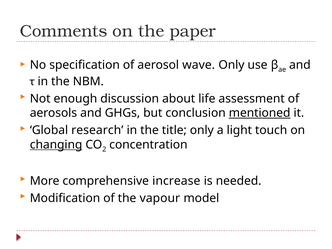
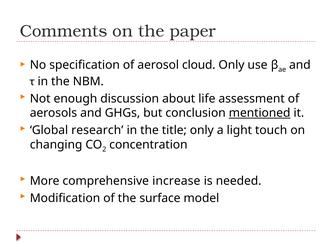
wave: wave -> cloud (199, 65)
changing underline: present -> none (56, 145)
vapour: vapour -> surface (160, 198)
